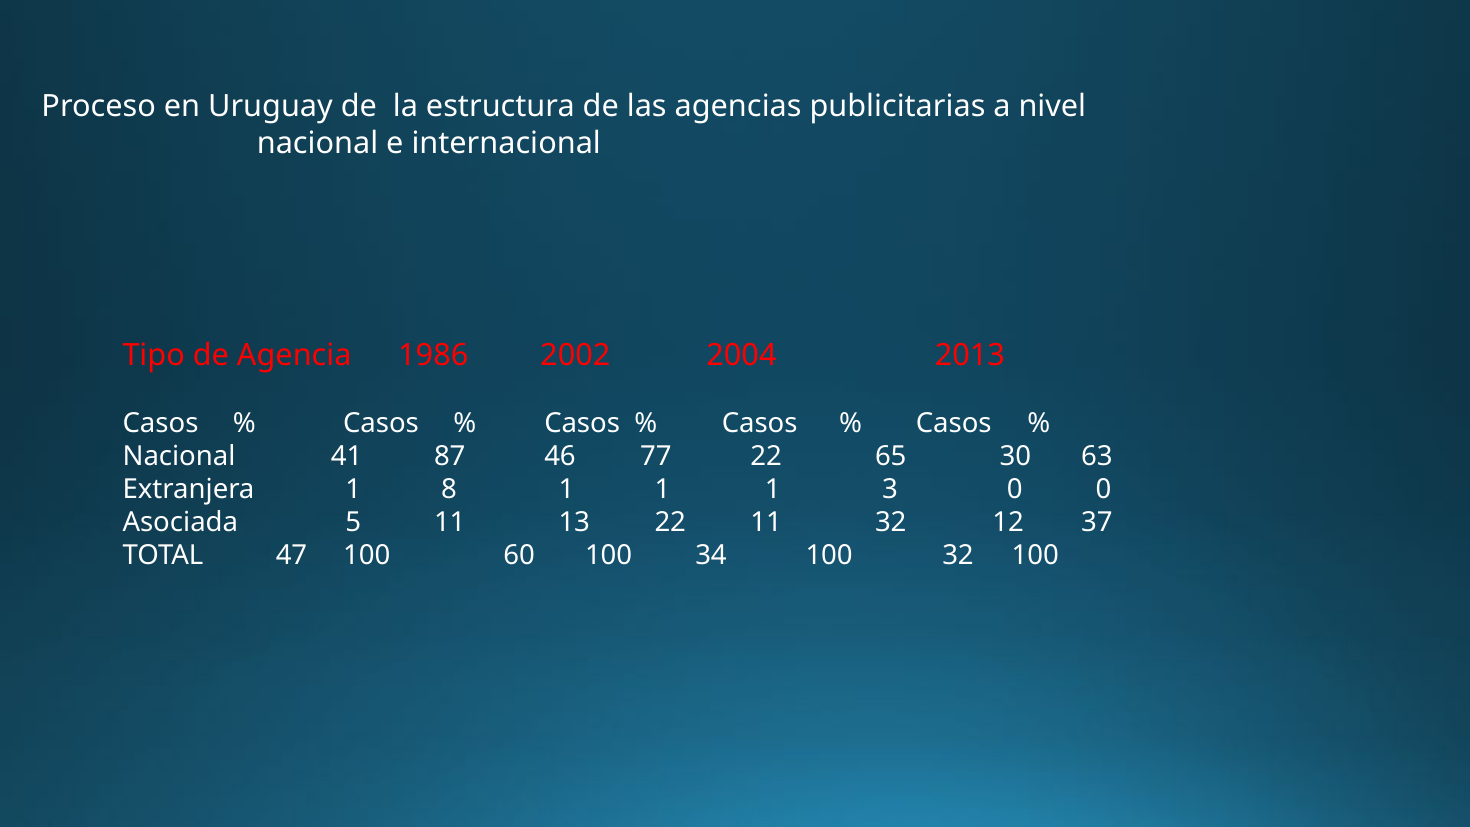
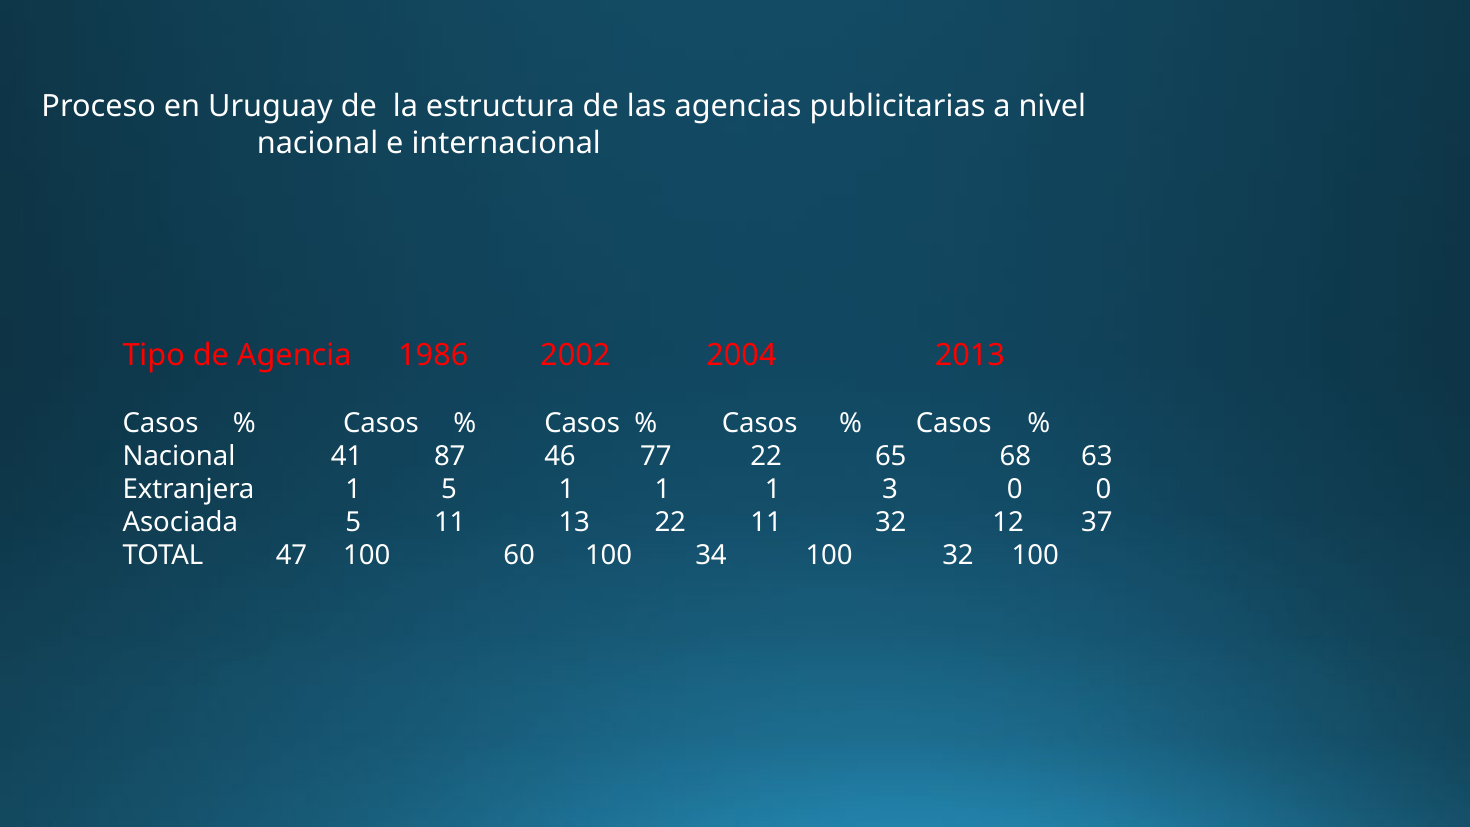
30: 30 -> 68 (1015, 456)
1 8: 8 -> 5 (449, 489)
